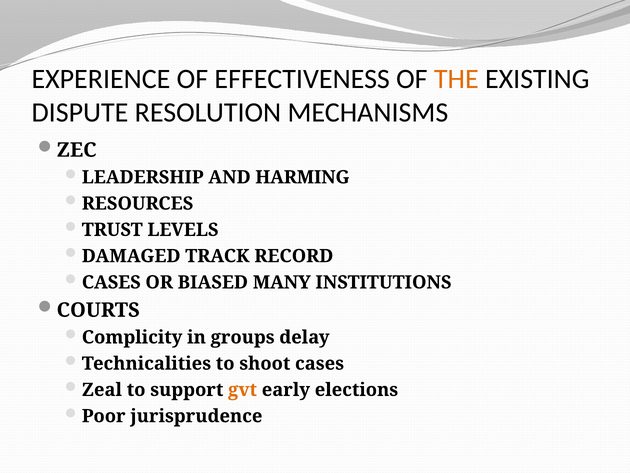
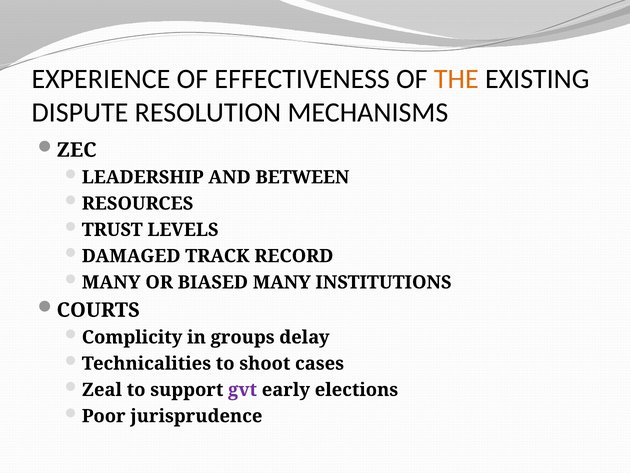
HARMING: HARMING -> BETWEEN (302, 177)
CASES: CASES -> MANY (111, 282)
gvt colour: orange -> purple (243, 389)
